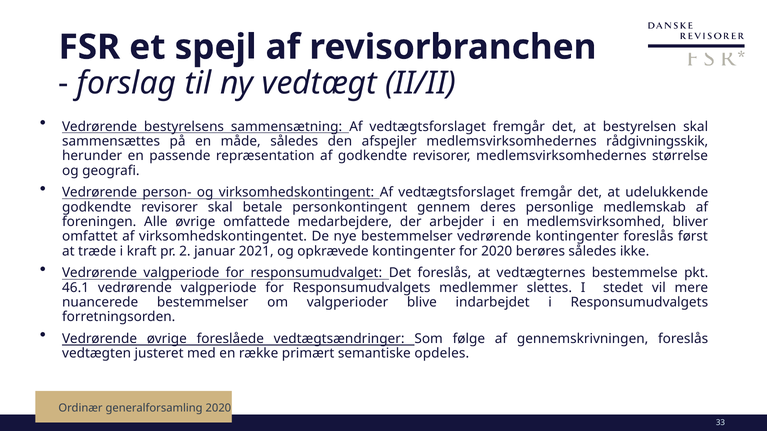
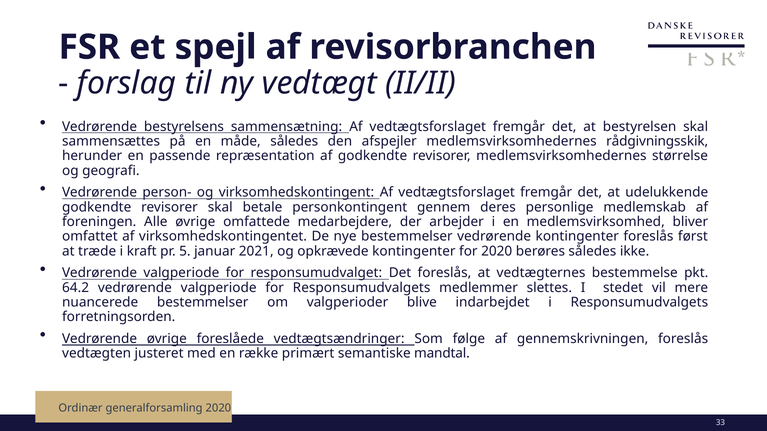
2: 2 -> 5 (185, 251)
46.1: 46.1 -> 64.2 (76, 288)
opdeles: opdeles -> mandtal (442, 354)
